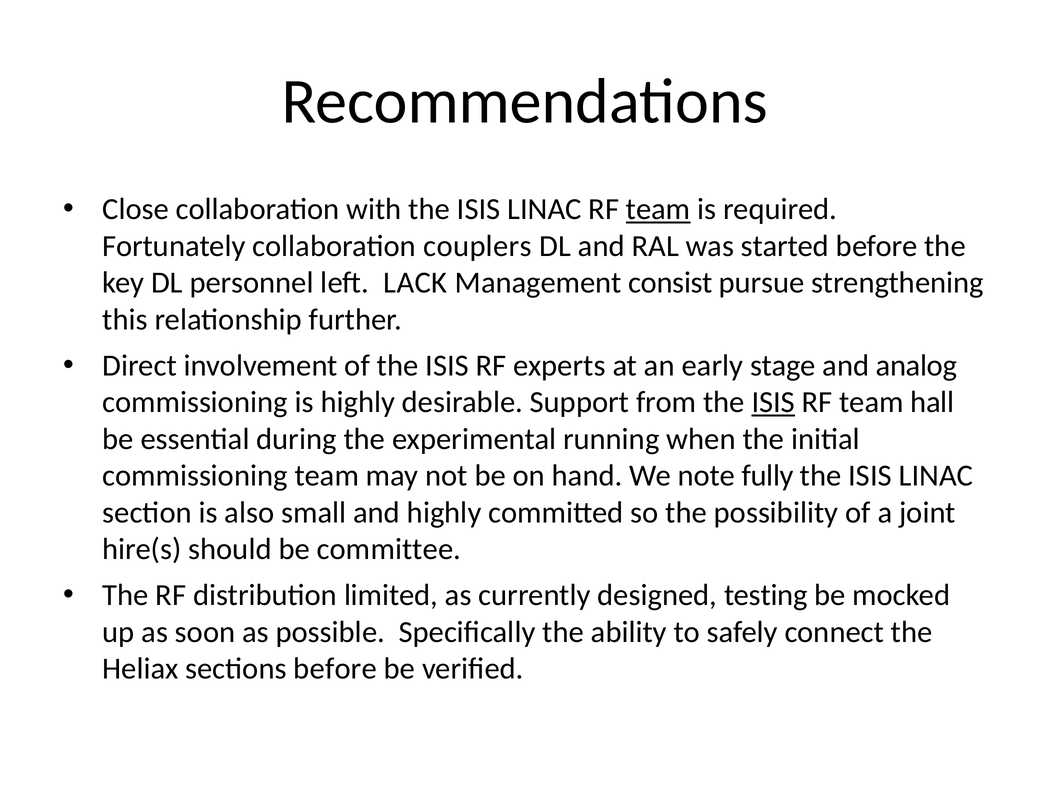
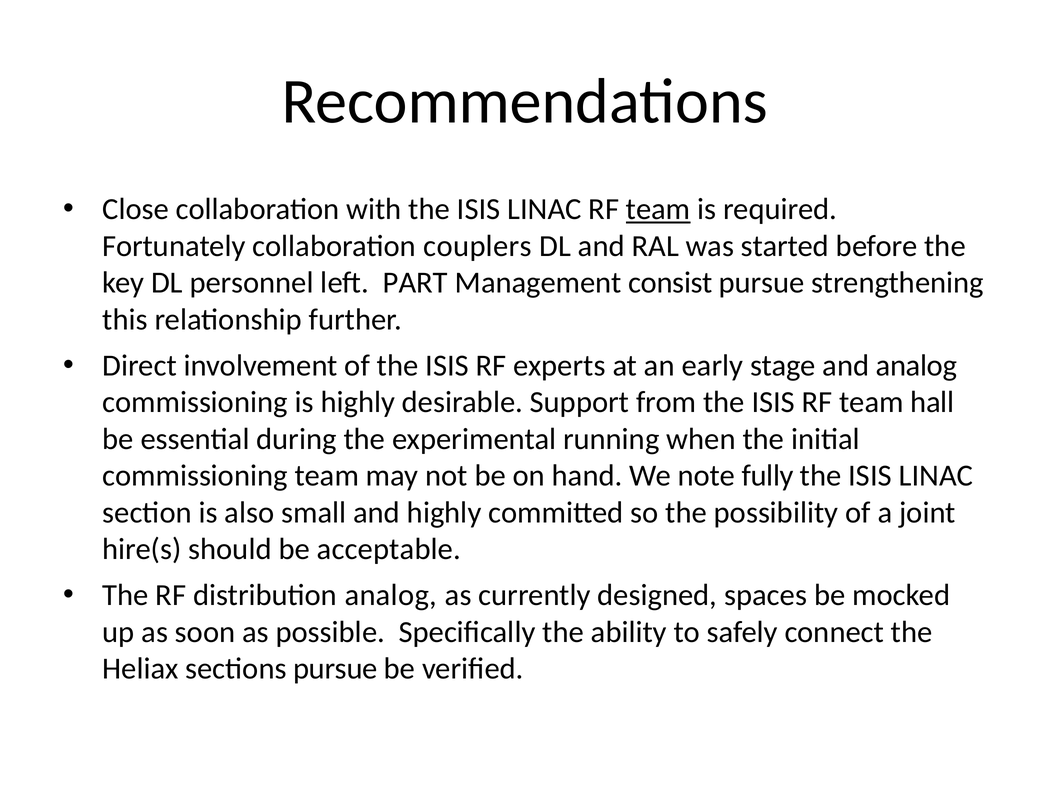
LACK: LACK -> PART (415, 283)
ISIS underline: present -> none (773, 403)
committee: committee -> acceptable (389, 550)
distribution limited: limited -> analog (391, 596)
testing: testing -> spaces (766, 596)
sections before: before -> pursue (335, 669)
